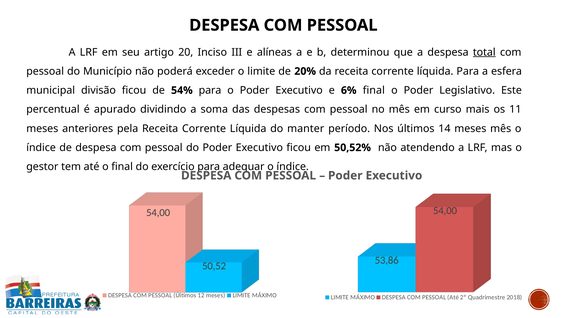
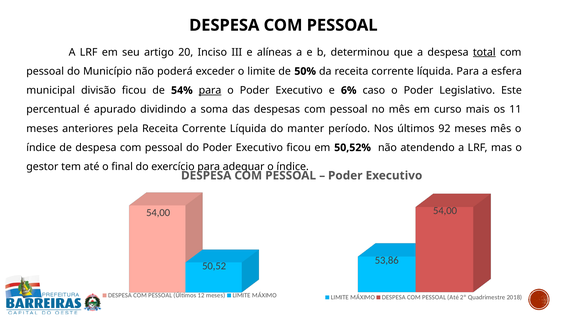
20%: 20% -> 50% (305, 71)
para underline: none -> present (210, 90)
6% final: final -> caso (374, 90)
14: 14 -> 92 (444, 128)
